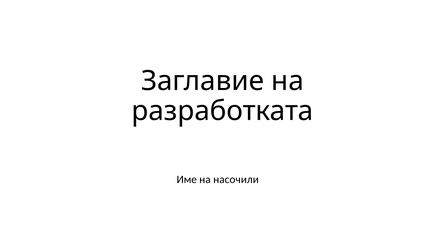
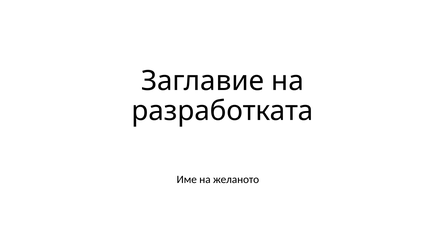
насочили: насочили -> желаното (236, 180)
